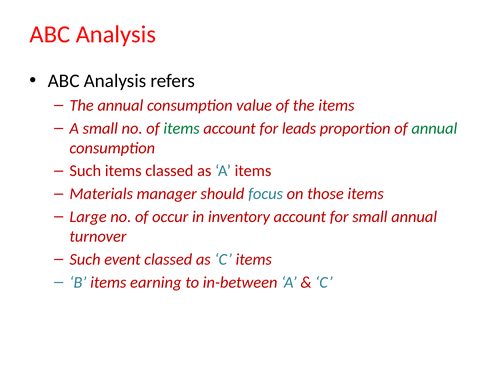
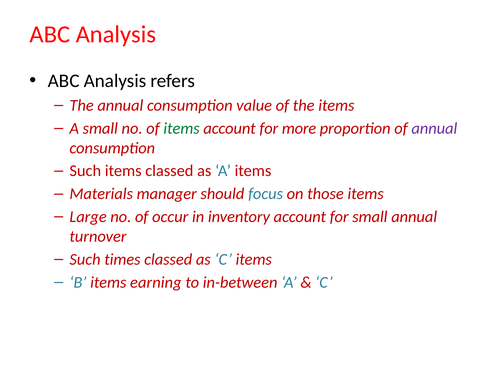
leads: leads -> more (299, 128)
annual colour: green -> purple (434, 128)
event: event -> times (122, 259)
